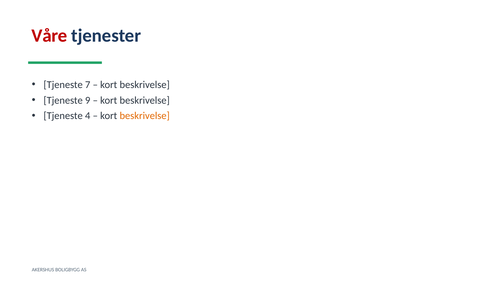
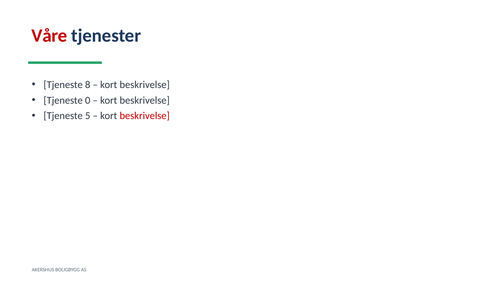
7: 7 -> 8 (88, 85)
9: 9 -> 0 (88, 100)
4: 4 -> 5 (88, 116)
beskrivelse colour: orange -> red (145, 116)
